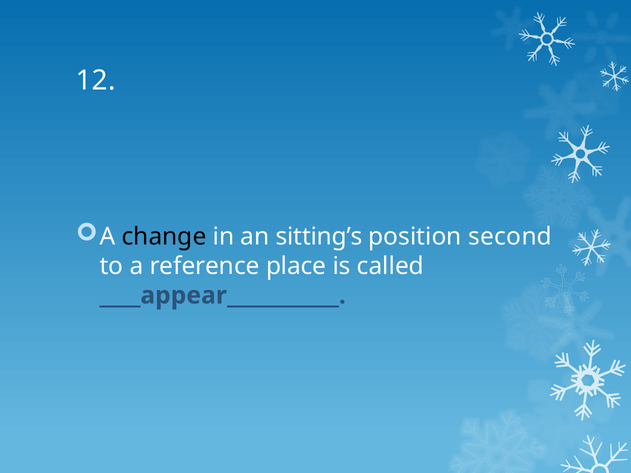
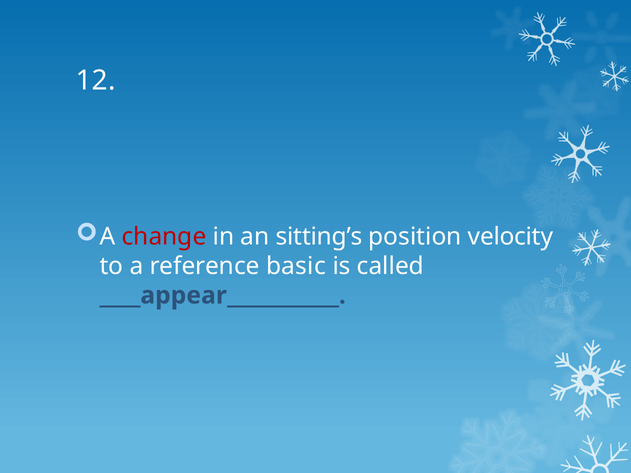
change colour: black -> red (164, 237)
second: second -> velocity (510, 237)
place: place -> basic (296, 266)
